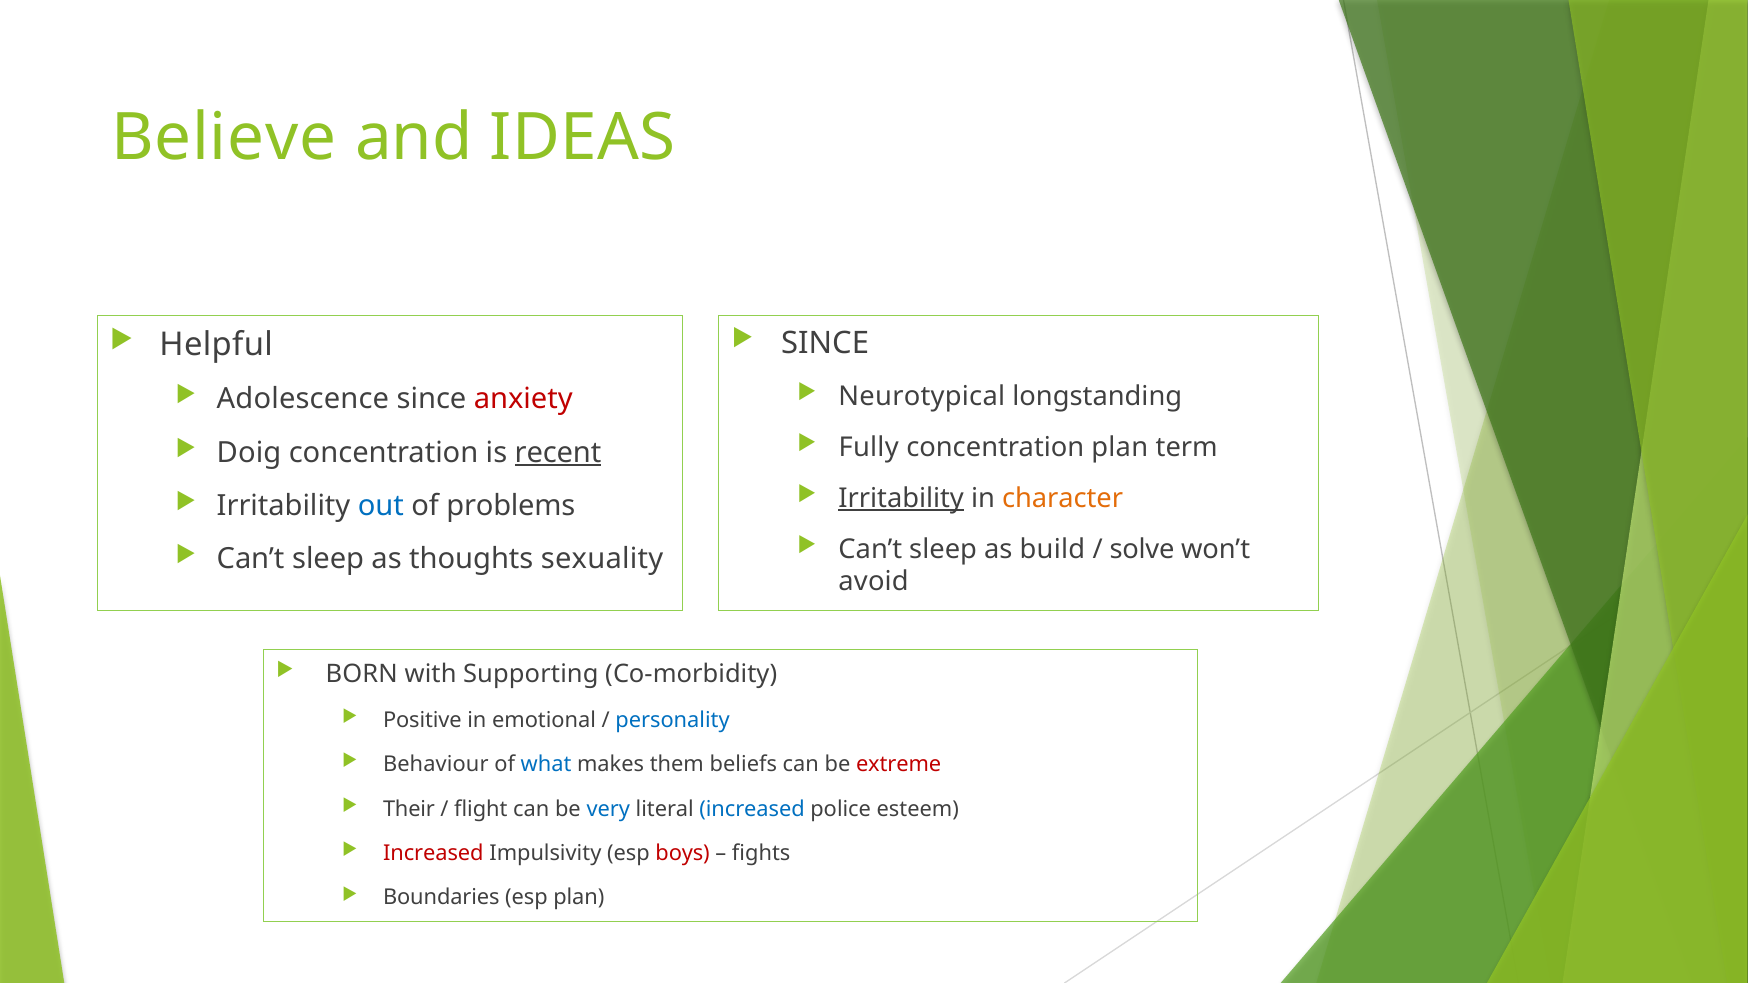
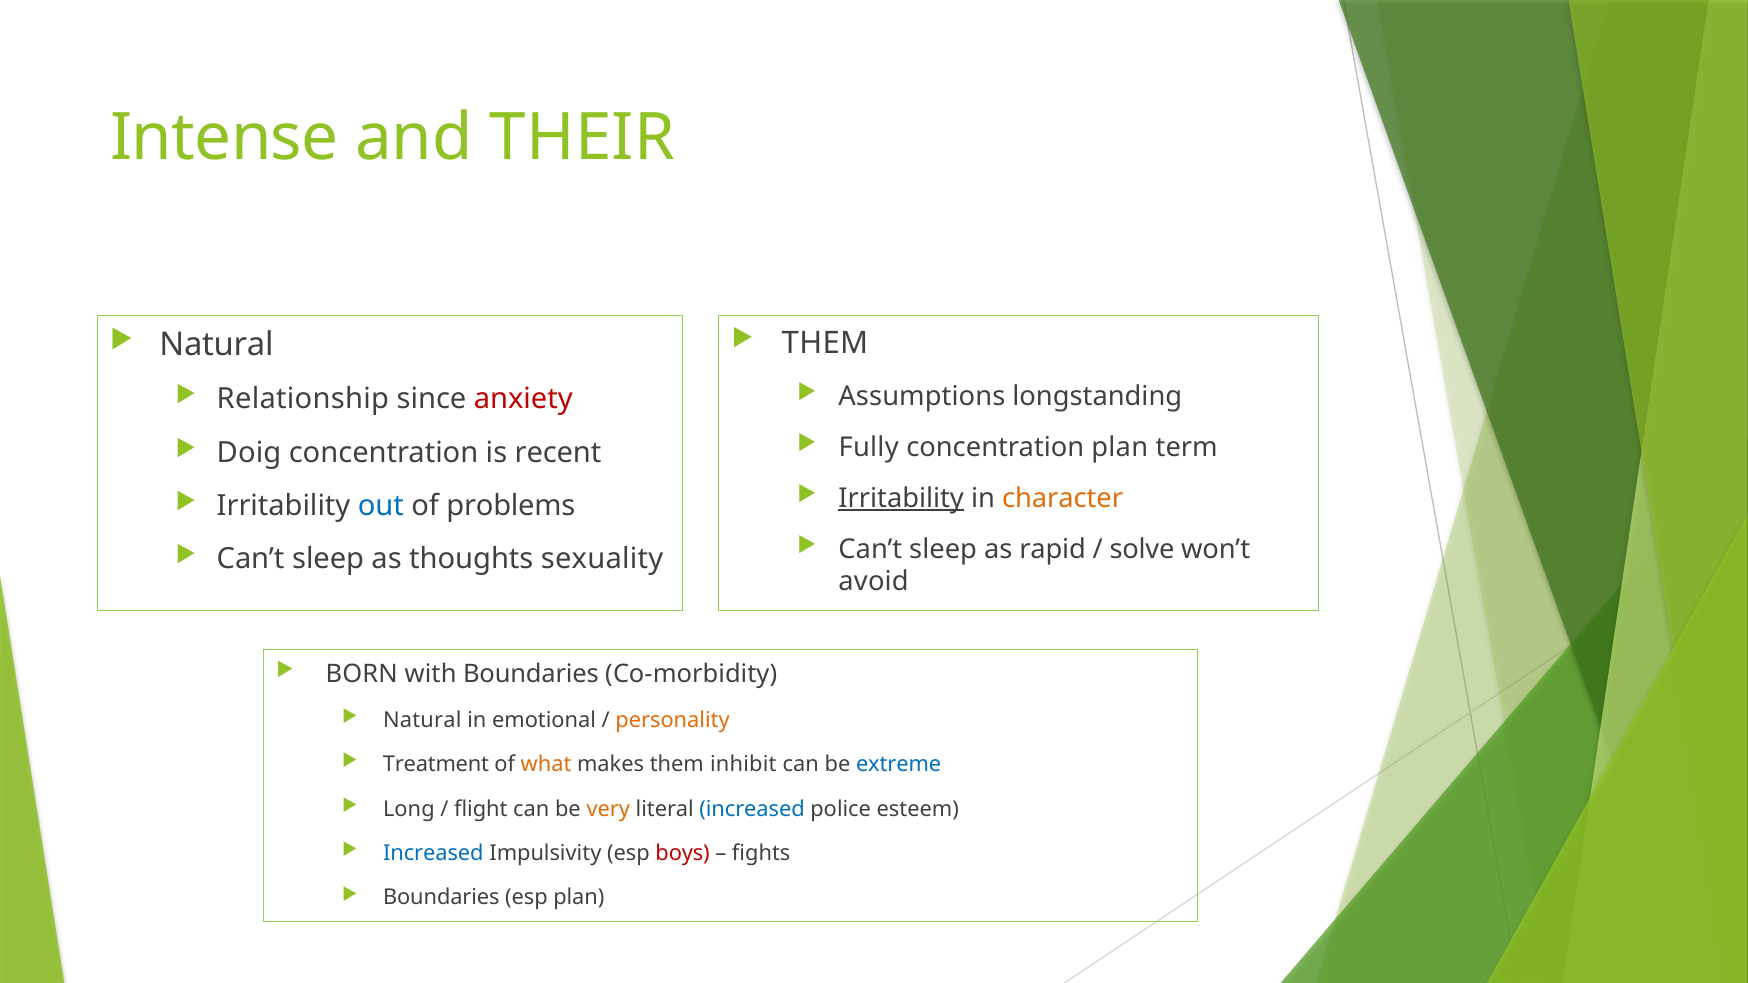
Believe: Believe -> Intense (224, 138)
IDEAS: IDEAS -> THEIR (582, 138)
SINCE: SINCE -> THEM (825, 343)
Helpful: Helpful -> Natural (216, 344)
Neurotypical: Neurotypical -> Assumptions (922, 396)
Adolescence: Adolescence -> Relationship (303, 399)
recent underline: present -> none (558, 453)
build: build -> rapid (1053, 549)
with Supporting: Supporting -> Boundaries (531, 674)
Positive: Positive -> Natural (422, 720)
personality colour: blue -> orange (673, 720)
Behaviour: Behaviour -> Treatment (436, 765)
what colour: blue -> orange (546, 765)
beliefs: beliefs -> inhibit (743, 765)
extreme colour: red -> blue (899, 765)
Their: Their -> Long (409, 809)
very colour: blue -> orange (608, 809)
Increased colour: red -> blue (433, 853)
